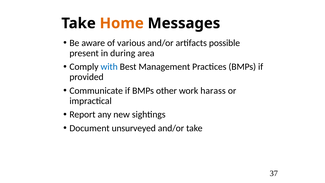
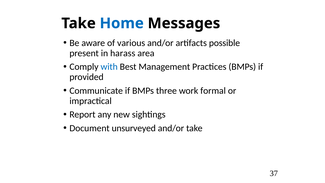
Home colour: orange -> blue (122, 23)
during: during -> harass (123, 53)
other: other -> three (166, 91)
harass: harass -> formal (213, 91)
